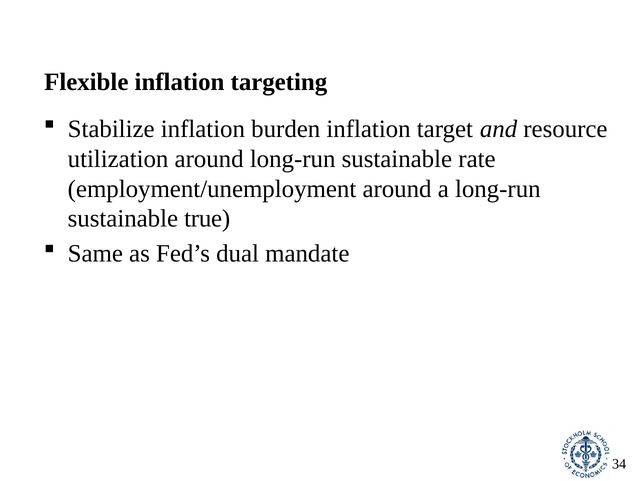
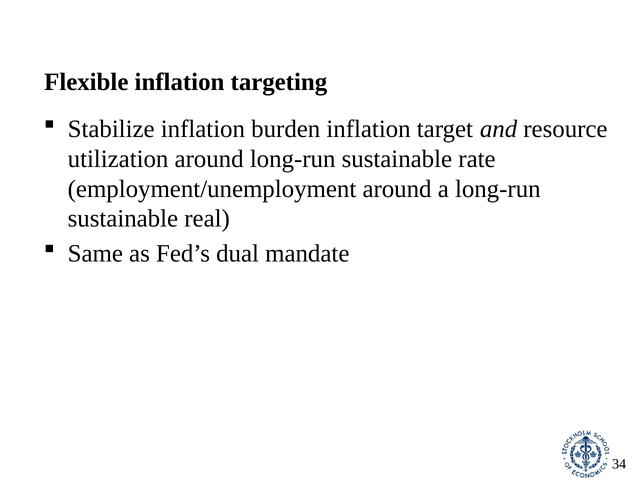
true: true -> real (207, 219)
